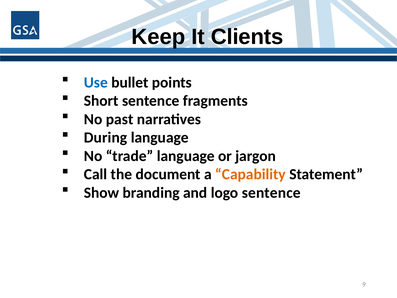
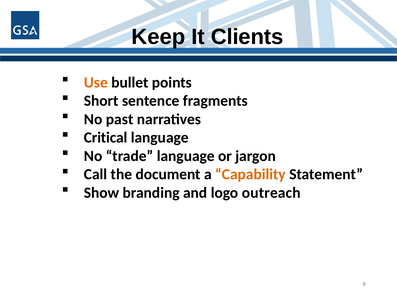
Use colour: blue -> orange (96, 82)
During: During -> Critical (106, 137)
logo sentence: sentence -> outreach (271, 193)
